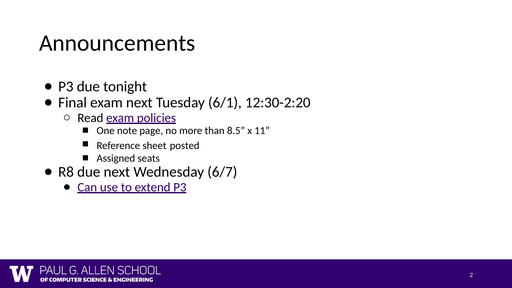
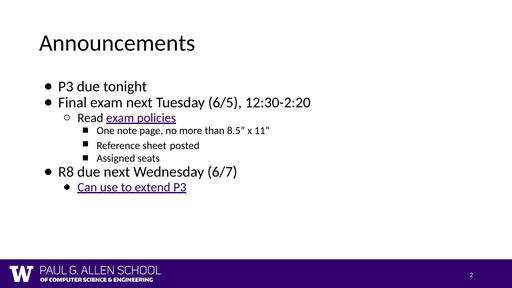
6/1: 6/1 -> 6/5 (225, 103)
